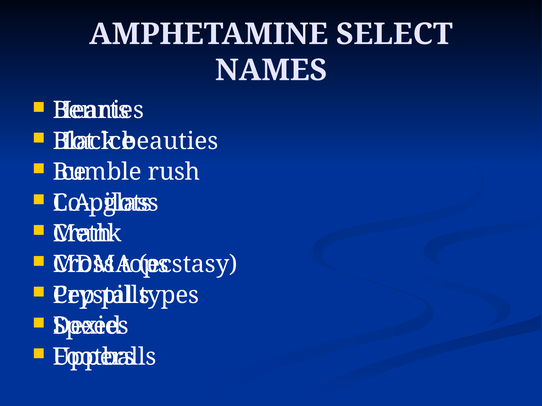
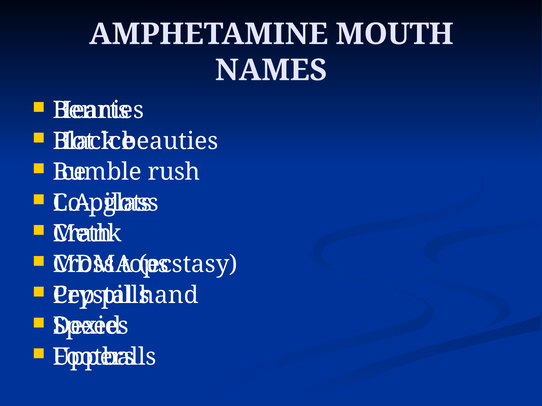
SELECT: SELECT -> MOUTH (395, 34)
types: types -> hand (169, 296)
